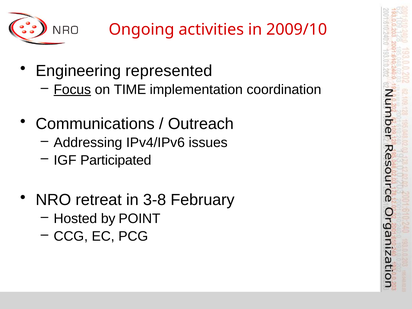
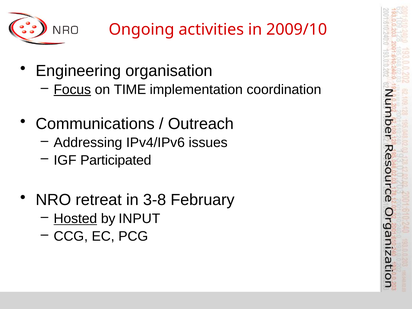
represented: represented -> organisation (169, 71)
Hosted underline: none -> present (75, 219)
POINT: POINT -> INPUT (139, 219)
